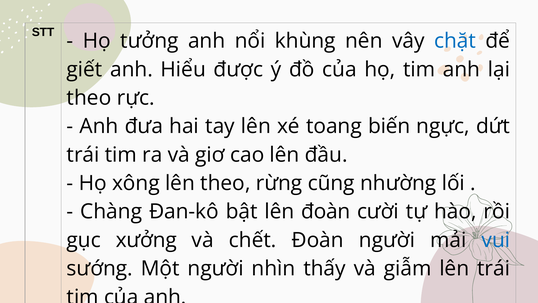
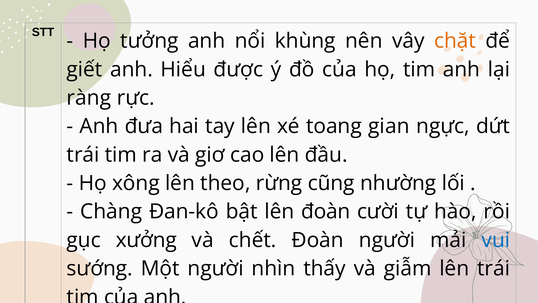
chặt colour: blue -> orange (455, 41)
theo: theo -> ràng (89, 98)
biến: biến -> gian (389, 126)
